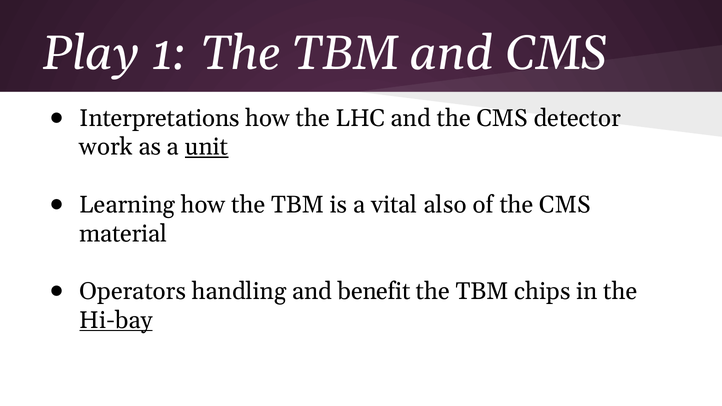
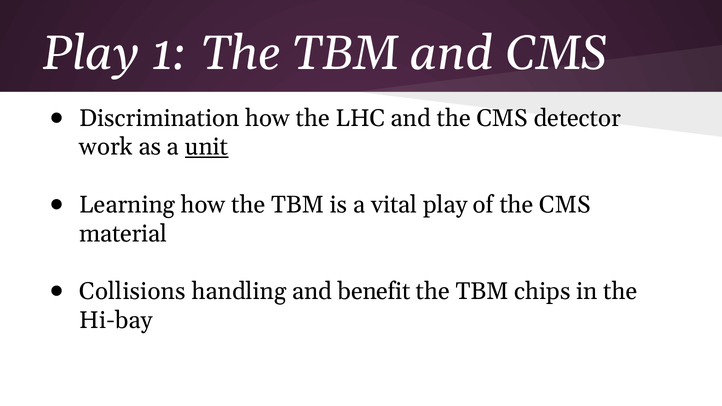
Interpretations: Interpretations -> Discrimination (159, 118)
vital also: also -> play (445, 205)
Operators: Operators -> Collisions (133, 291)
Hi-bay underline: present -> none (116, 320)
